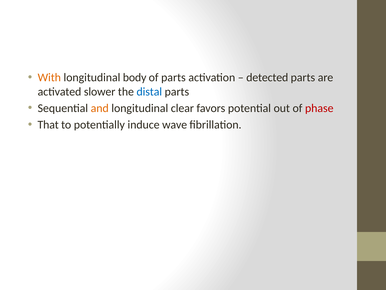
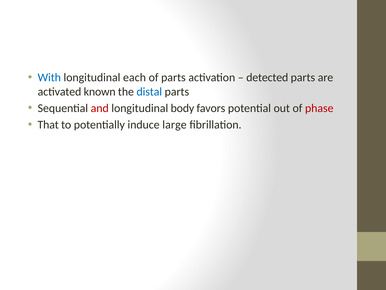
With colour: orange -> blue (49, 77)
body: body -> each (135, 77)
slower: slower -> known (100, 92)
and colour: orange -> red (100, 108)
clear: clear -> body (182, 108)
wave: wave -> large (175, 125)
